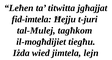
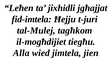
titwitta: titwitta -> jixhidli (62, 8)
Iżda: Iżda -> Alla (21, 53)
lejn: lejn -> jien (91, 53)
